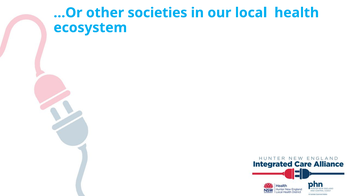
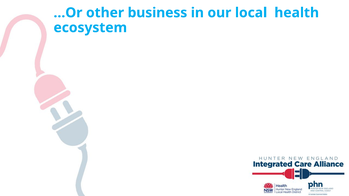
societies: societies -> business (157, 13)
